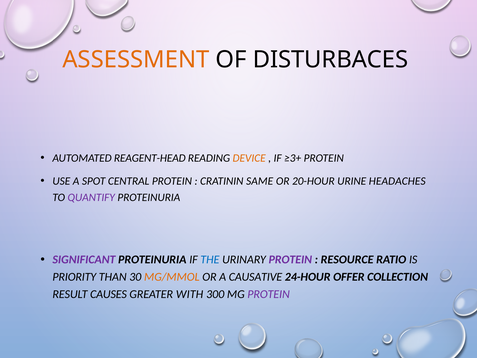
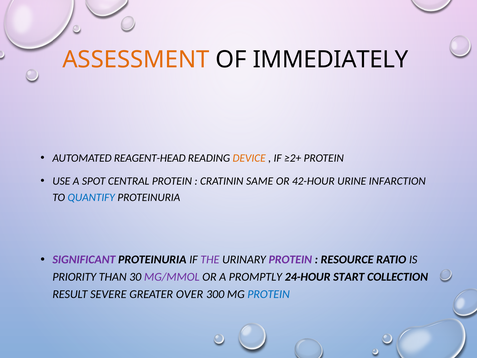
DISTURBACES: DISTURBACES -> IMMEDIATELY (331, 59)
≥3+: ≥3+ -> ≥2+ (293, 158)
20-HOUR: 20-HOUR -> 42-HOUR (313, 181)
HEADACHES: HEADACHES -> INFARCTION (397, 181)
QUANTIFY colour: purple -> blue (91, 197)
THE colour: blue -> purple (210, 260)
MG/MMOL colour: orange -> purple (172, 277)
CAUSATIVE: CAUSATIVE -> PROMPTLY (255, 277)
OFFER: OFFER -> START (349, 277)
CAUSES: CAUSES -> SEVERE (108, 294)
WITH: WITH -> OVER (190, 294)
PROTEIN colour: purple -> blue (269, 294)
